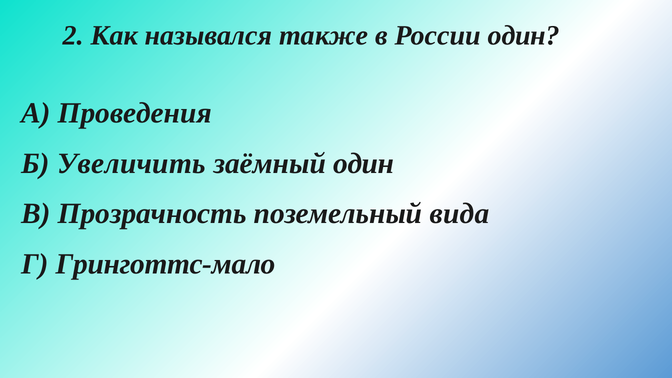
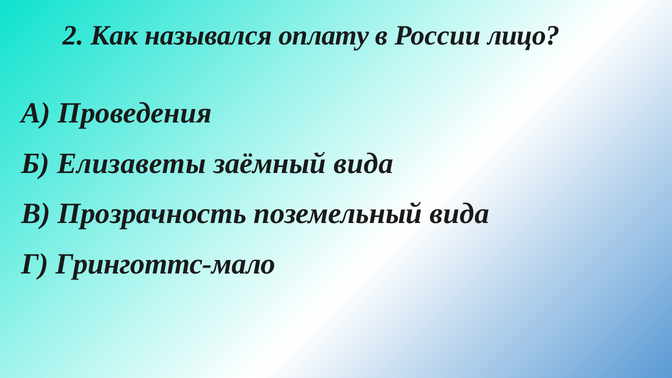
также: также -> оплату (324, 35)
России один: один -> лицо (524, 35)
Увеличить: Увеличить -> Елизаветы (131, 163)
заёмный один: один -> вида (363, 163)
